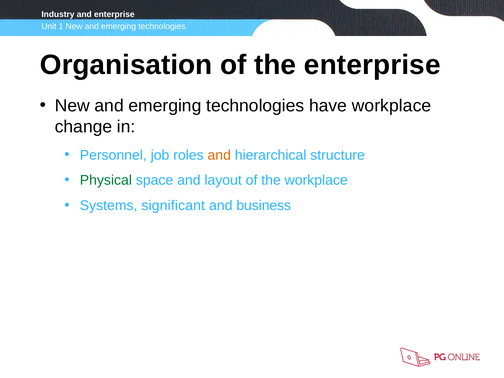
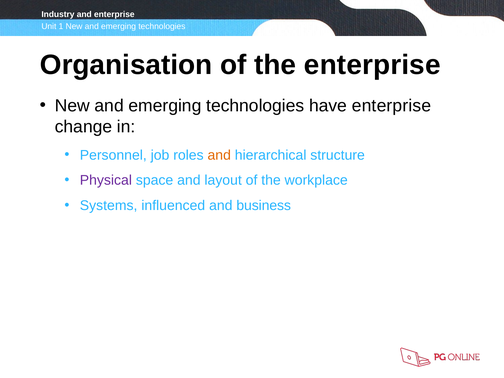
have workplace: workplace -> enterprise (392, 106)
Physical colour: green -> purple (106, 180)
significant: significant -> influenced (173, 206)
